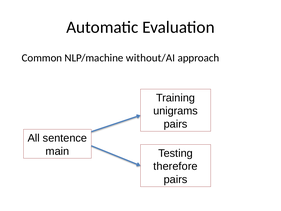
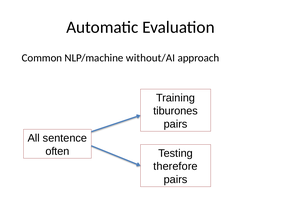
unigrams: unigrams -> tiburones (176, 111)
main: main -> often (57, 151)
